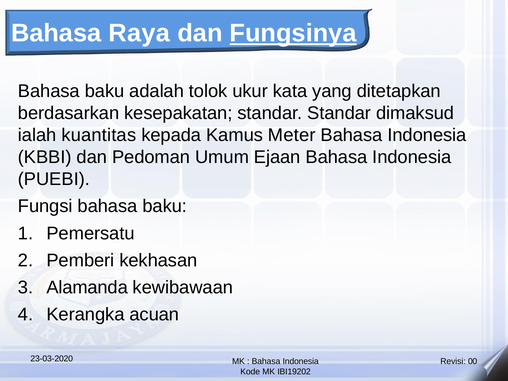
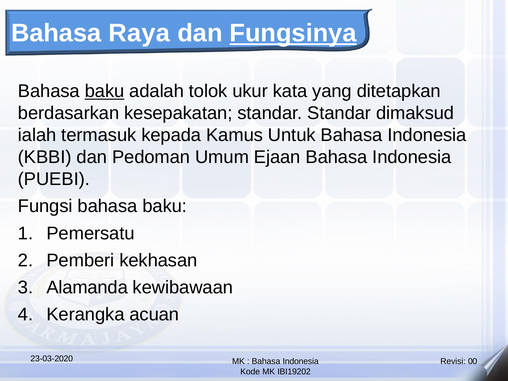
baku underline: none -> present (105, 91)
kuantitas: kuantitas -> termasuk (99, 135)
Meter: Meter -> Untuk (292, 135)
